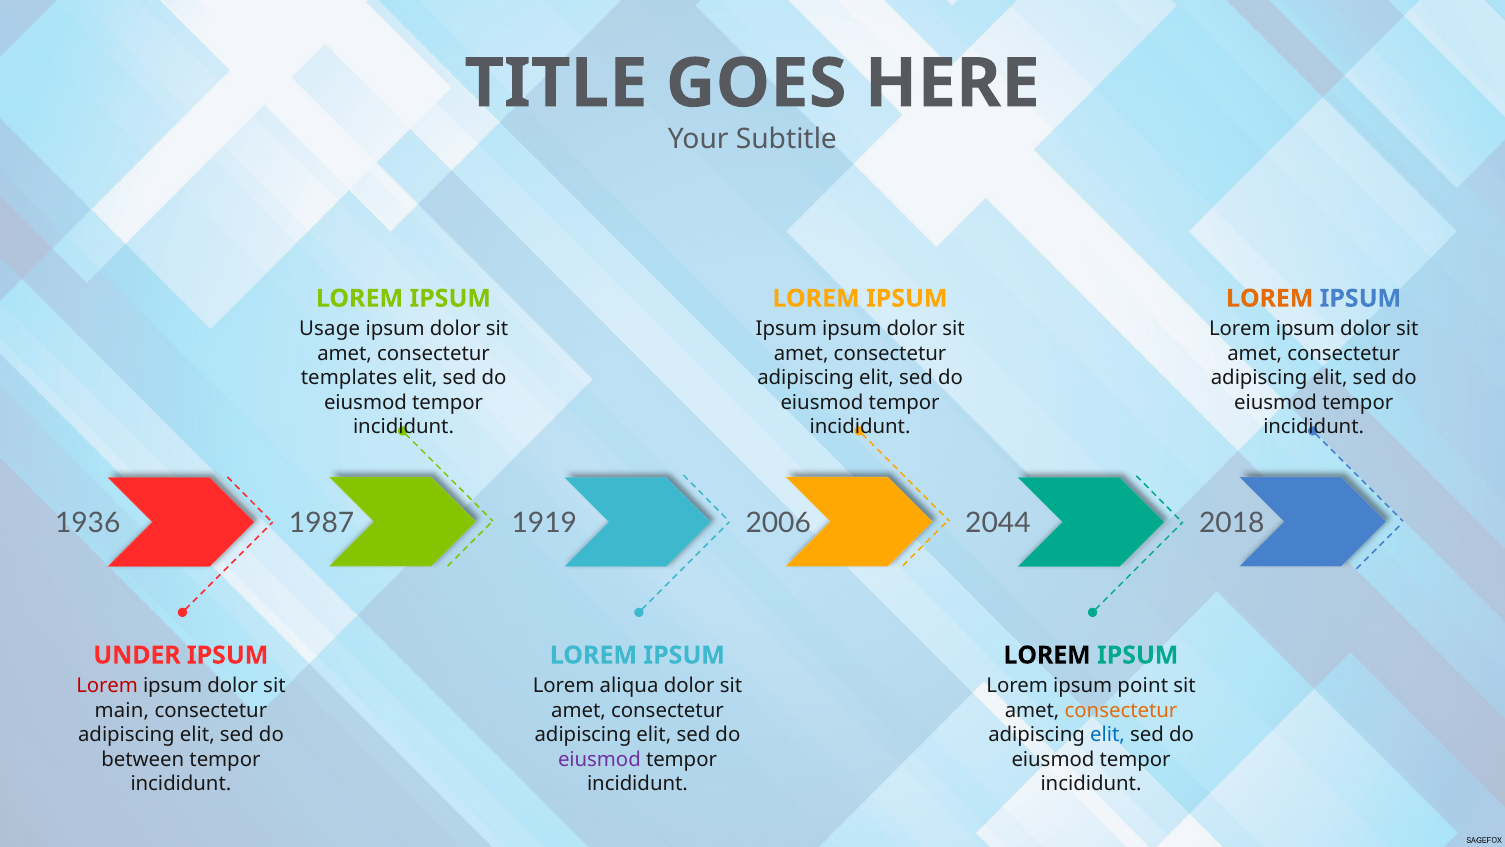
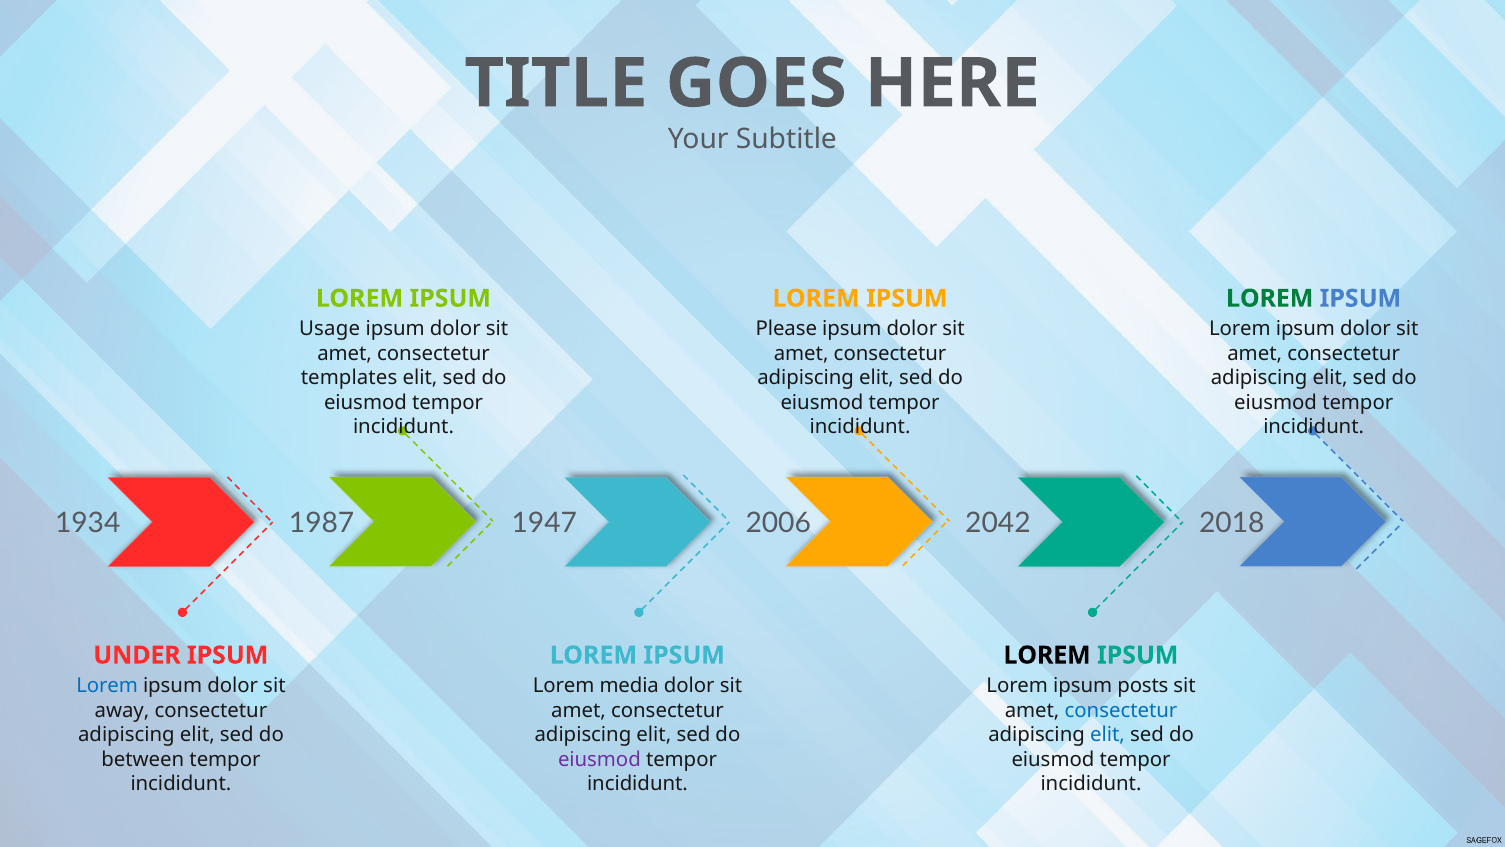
LOREM colour: orange -> green (1270, 298)
Ipsum: Ipsum -> Please (786, 329)
1936: 1936 -> 1934 (88, 523)
1919: 1919 -> 1947 (544, 523)
2044: 2044 -> 2042 (998, 523)
Lorem colour: red -> blue (107, 686)
aliqua: aliqua -> media (629, 686)
point: point -> posts (1143, 686)
main: main -> away (122, 710)
consectetur colour: orange -> blue (1121, 710)
